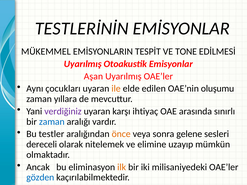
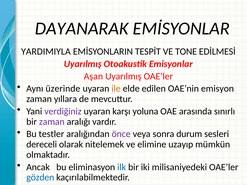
TESTLERİNİN: TESTLERİNİN -> DAYANARAK (82, 29)
MÜKEMMEL: MÜKEMMEL -> YARDIMIYLA (46, 52)
çocukları: çocukları -> üzerinde (63, 89)
oluşumu: oluşumu -> emisyon (217, 89)
ihtiyaç: ihtiyaç -> yoluna (145, 111)
zaman colour: blue -> purple (52, 122)
önce colour: orange -> purple (121, 134)
gelene: gelene -> durum (189, 134)
ilk colour: orange -> blue (122, 167)
